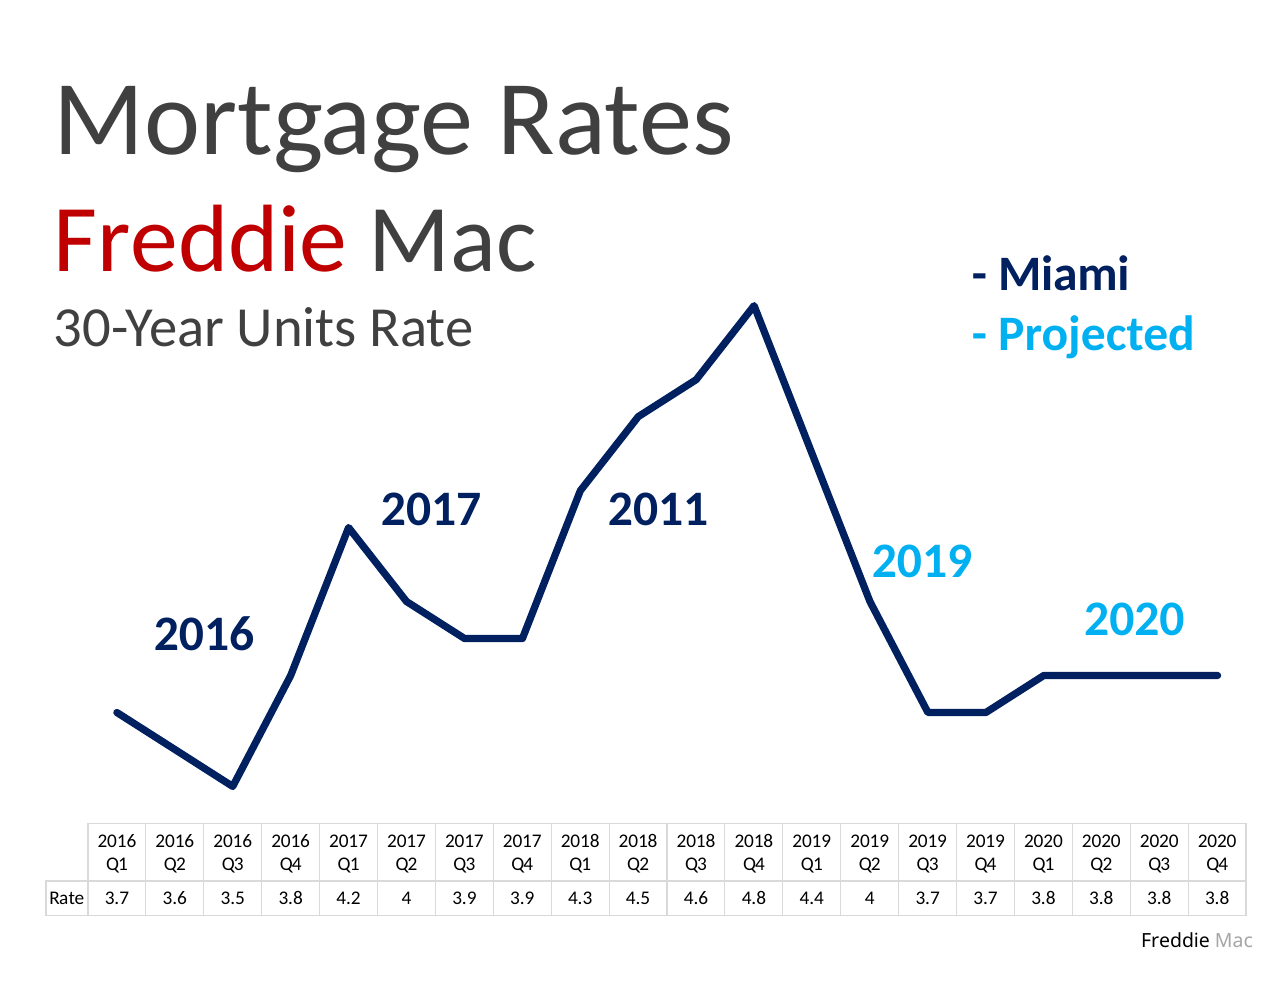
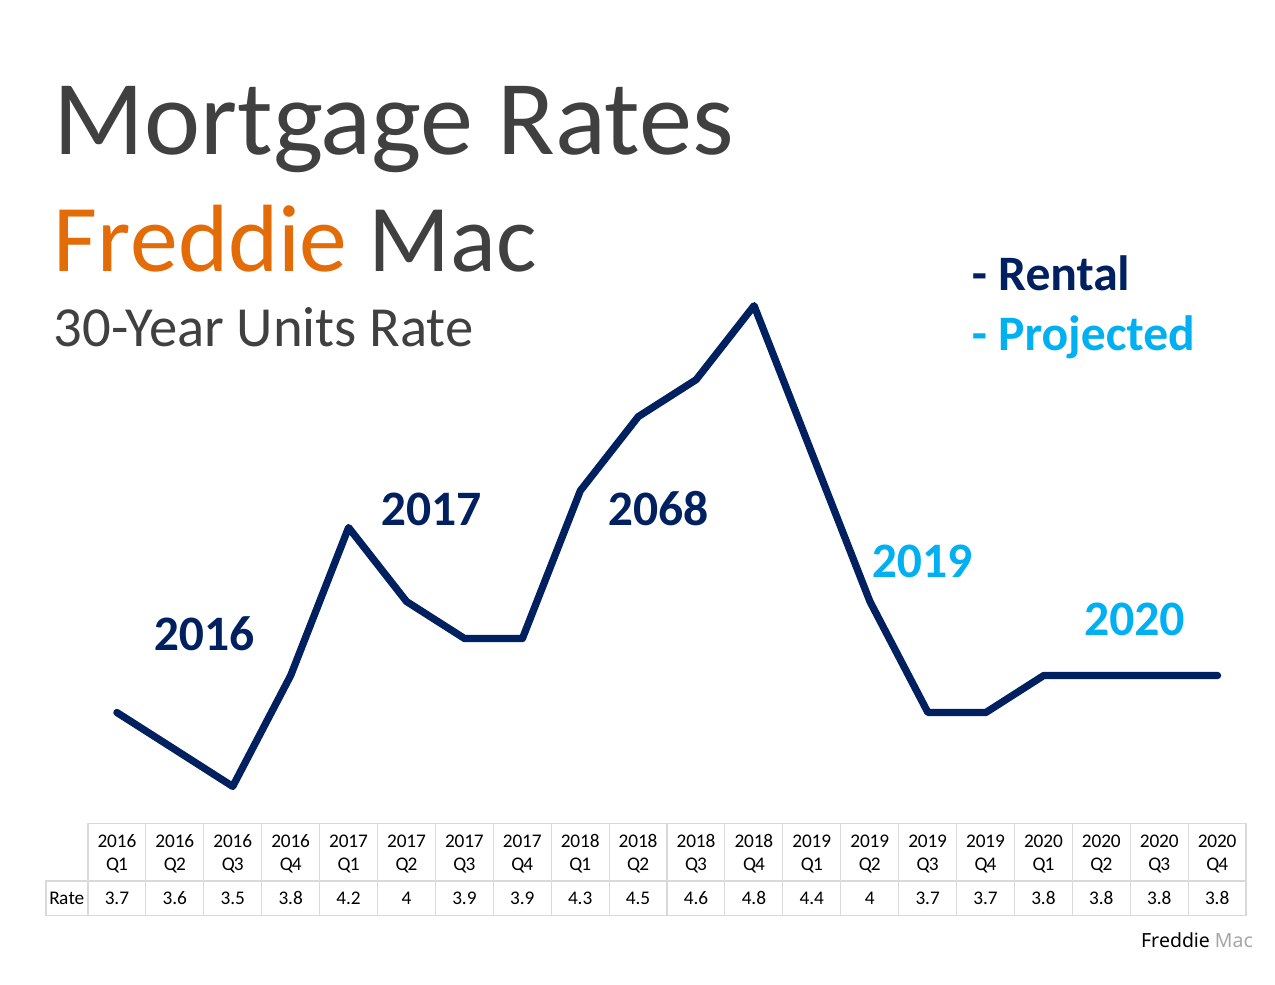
Freddie colour: red -> orange (201, 240)
Miami: Miami -> Rental (1064, 274)
2011: 2011 -> 2068 (658, 509)
